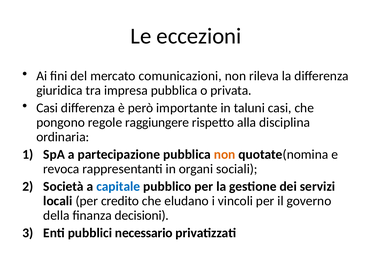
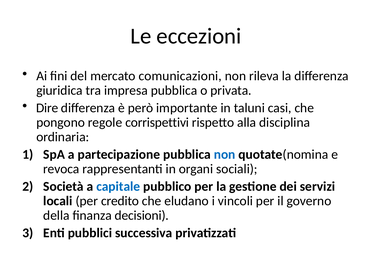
Casi: Casi -> Dire (47, 108)
raggiungere: raggiungere -> corrispettivi (157, 122)
non colour: orange -> blue (225, 154)
necessario: necessario -> successiva (144, 233)
